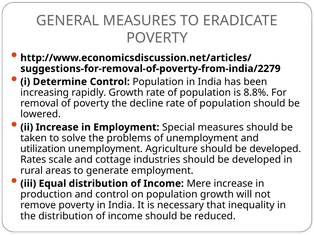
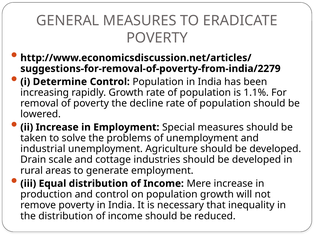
8.8%: 8.8% -> 1.1% (256, 93)
utilization: utilization -> industrial (43, 149)
Rates: Rates -> Drain (33, 160)
